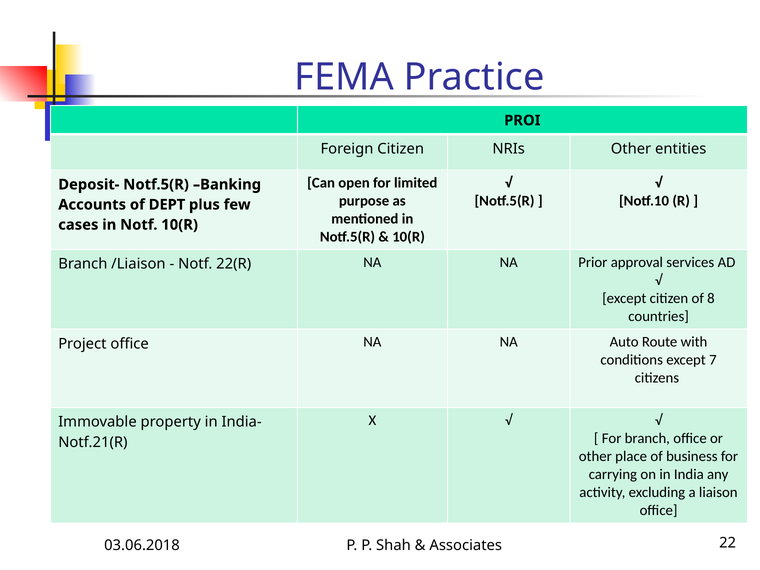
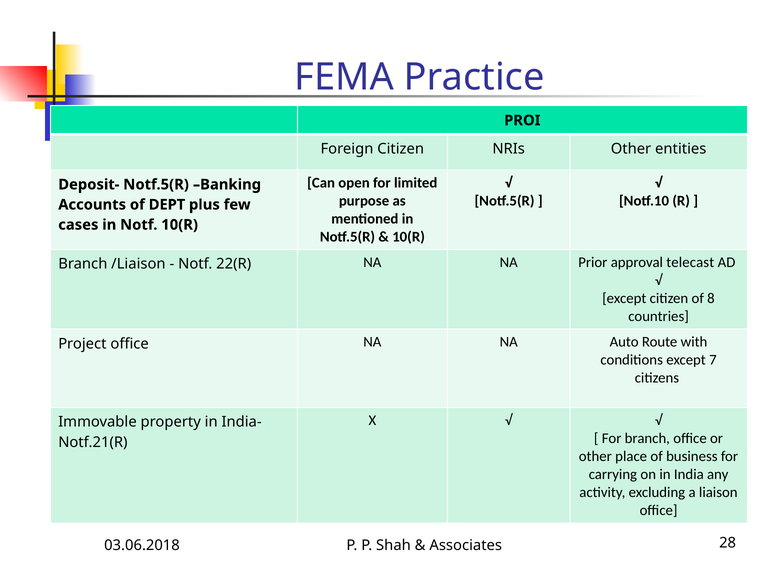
services: services -> telecast (690, 262)
22: 22 -> 28 (728, 543)
